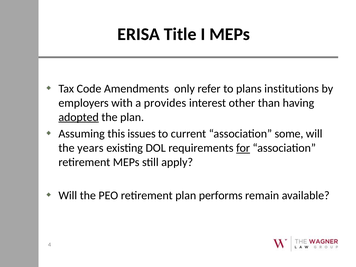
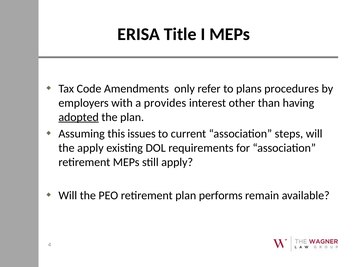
institutions: institutions -> procedures (292, 89)
some: some -> steps (289, 134)
the years: years -> apply (90, 148)
for underline: present -> none (243, 148)
